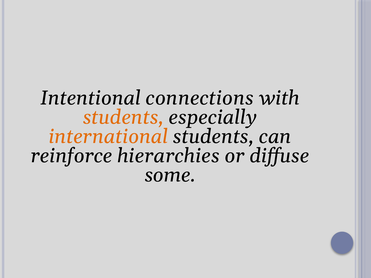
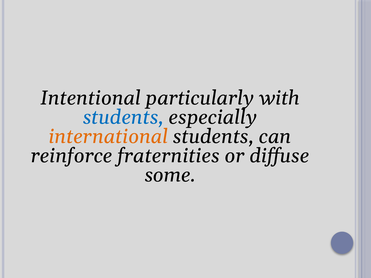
connections: connections -> particularly (200, 98)
students colour: orange -> blue (123, 117)
hierarchies: hierarchies -> fraternities (169, 156)
